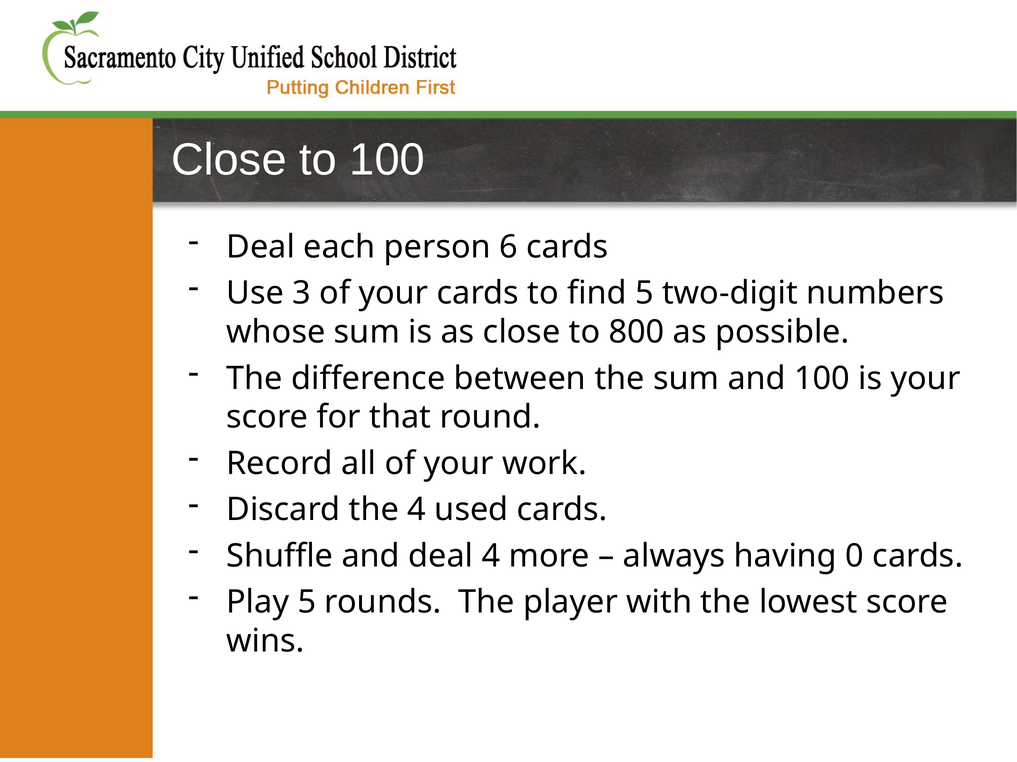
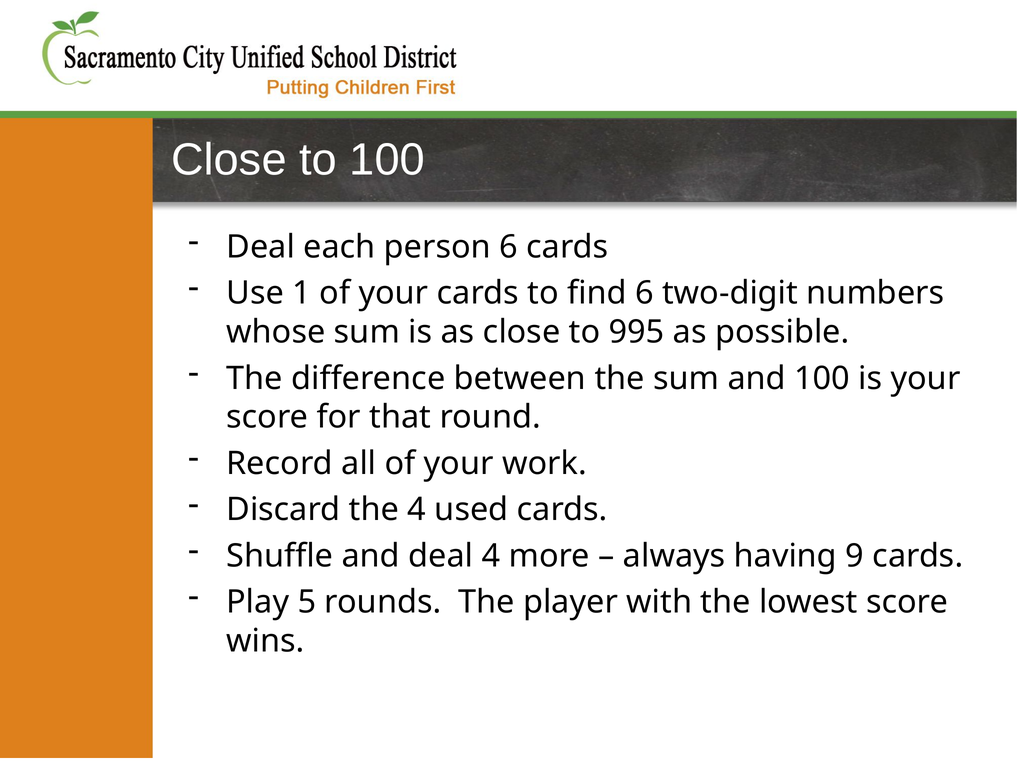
3: 3 -> 1 (302, 293)
find 5: 5 -> 6 (644, 293)
800: 800 -> 995 (637, 332)
0: 0 -> 9 (855, 557)
